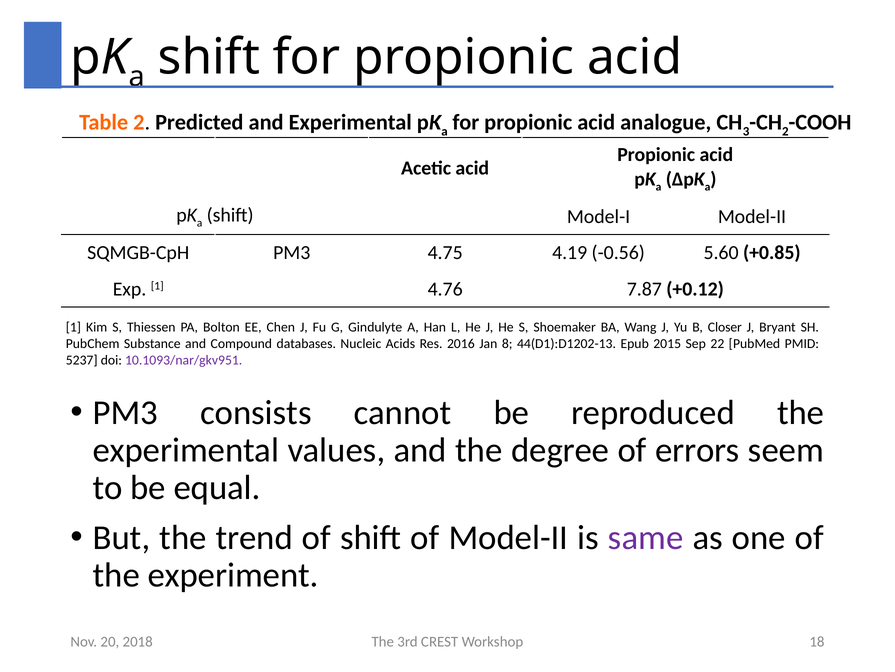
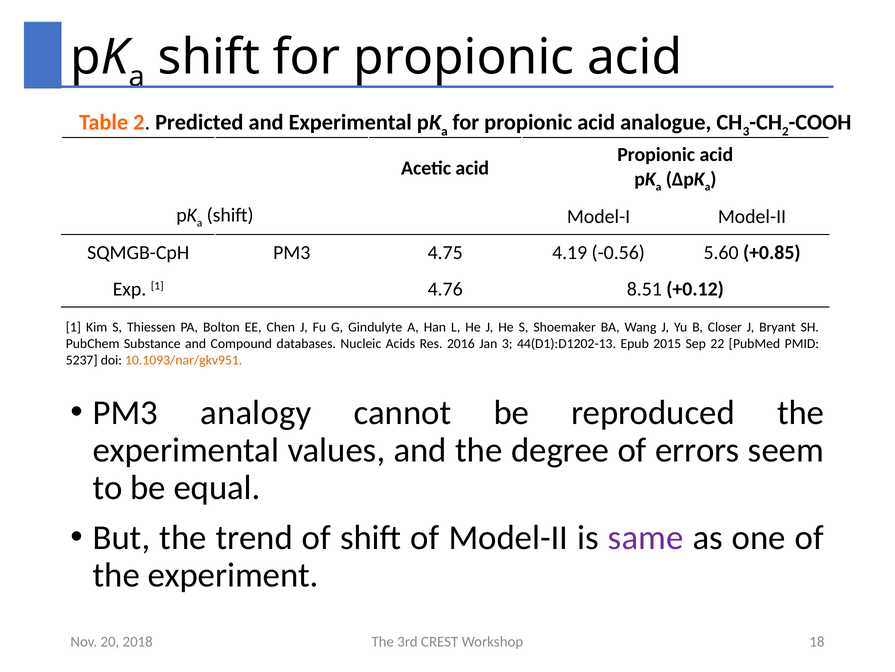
7.87: 7.87 -> 8.51 (644, 289)
Jan 8: 8 -> 3 (507, 343)
10.1093/nar/gkv951 colour: purple -> orange (184, 360)
consists: consists -> analogy (256, 412)
